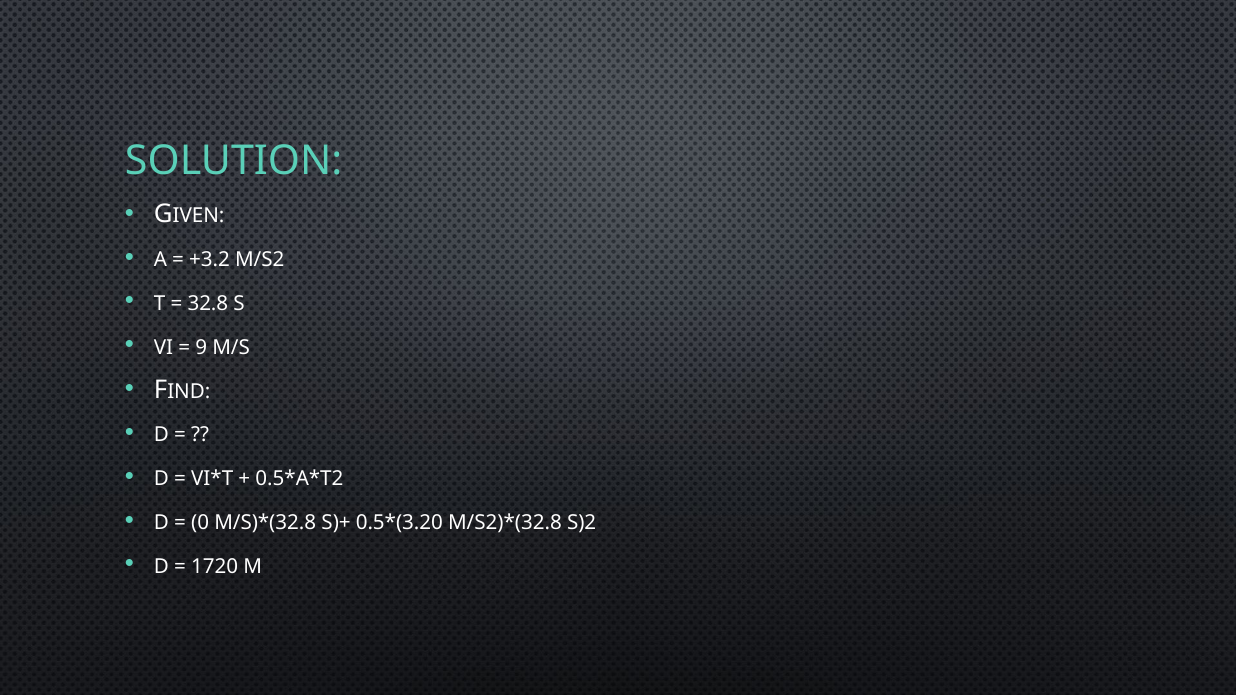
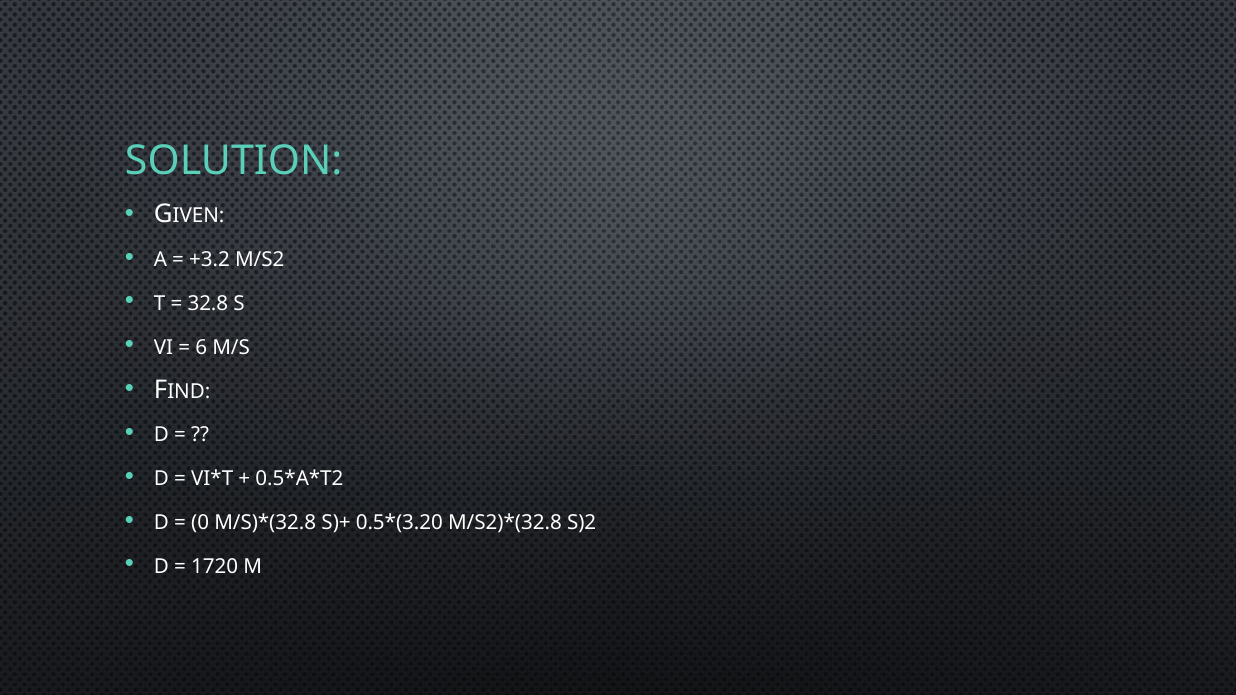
9: 9 -> 6 (201, 348)
